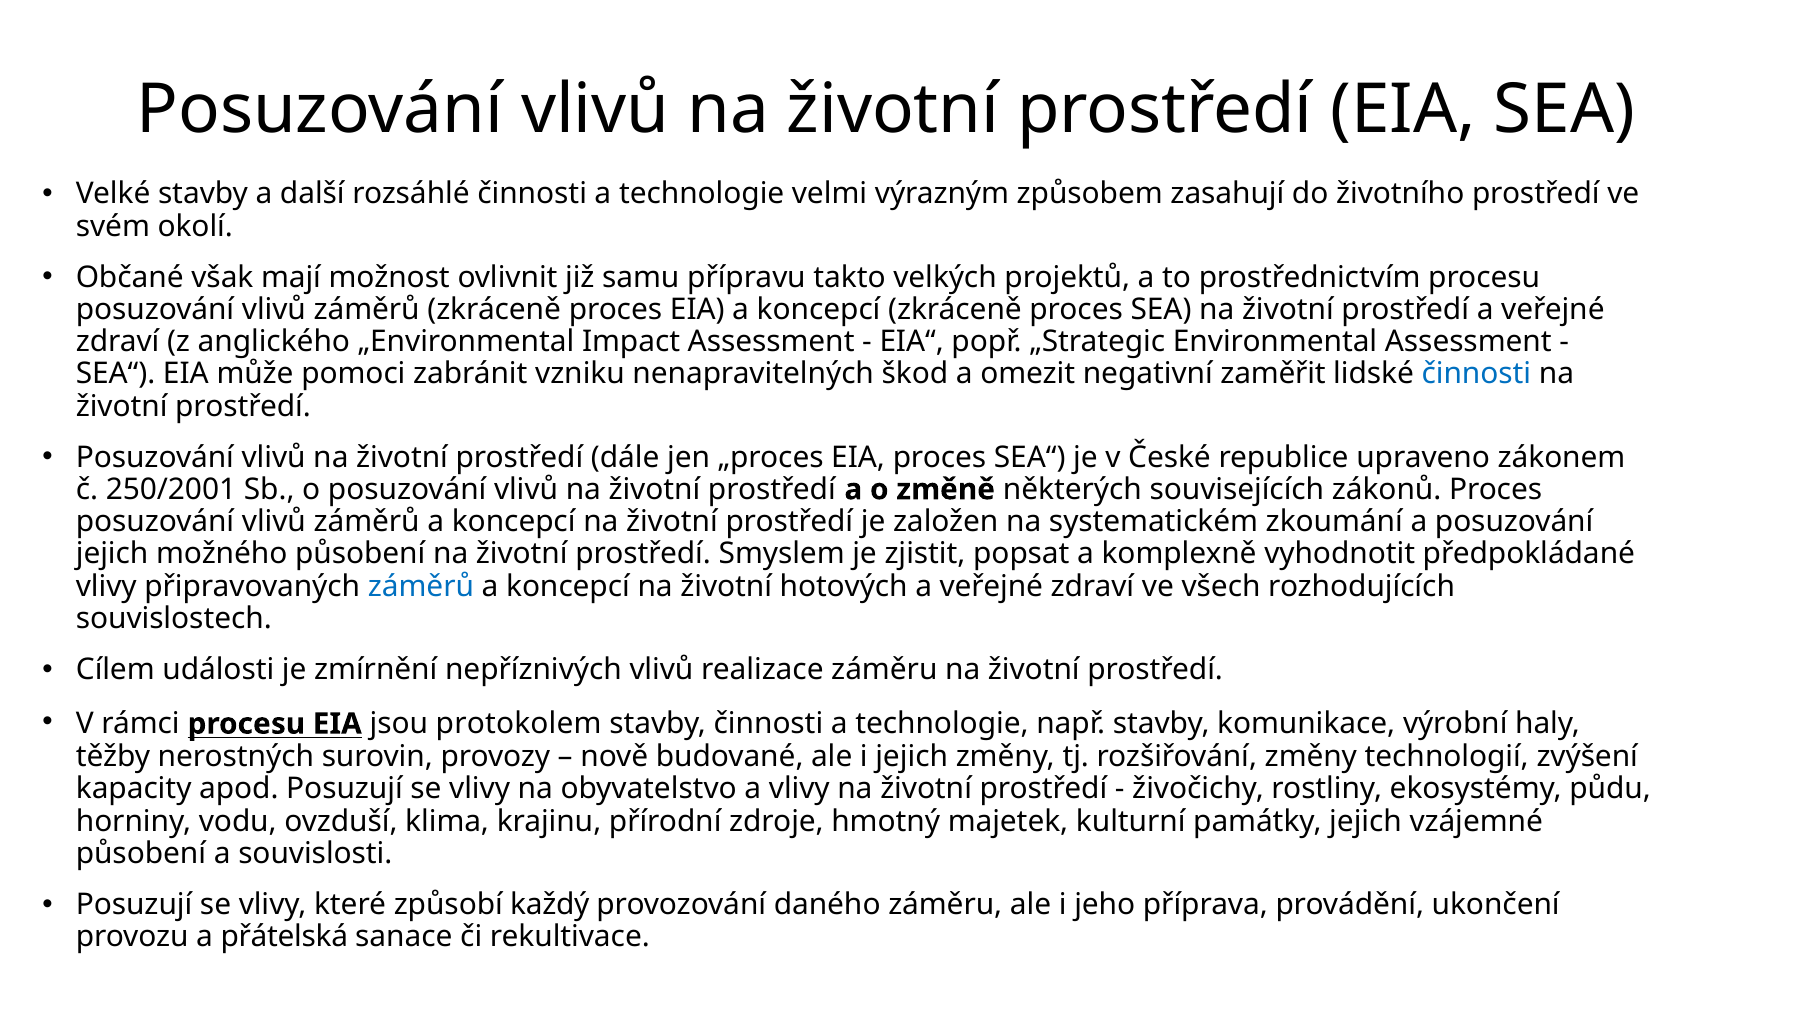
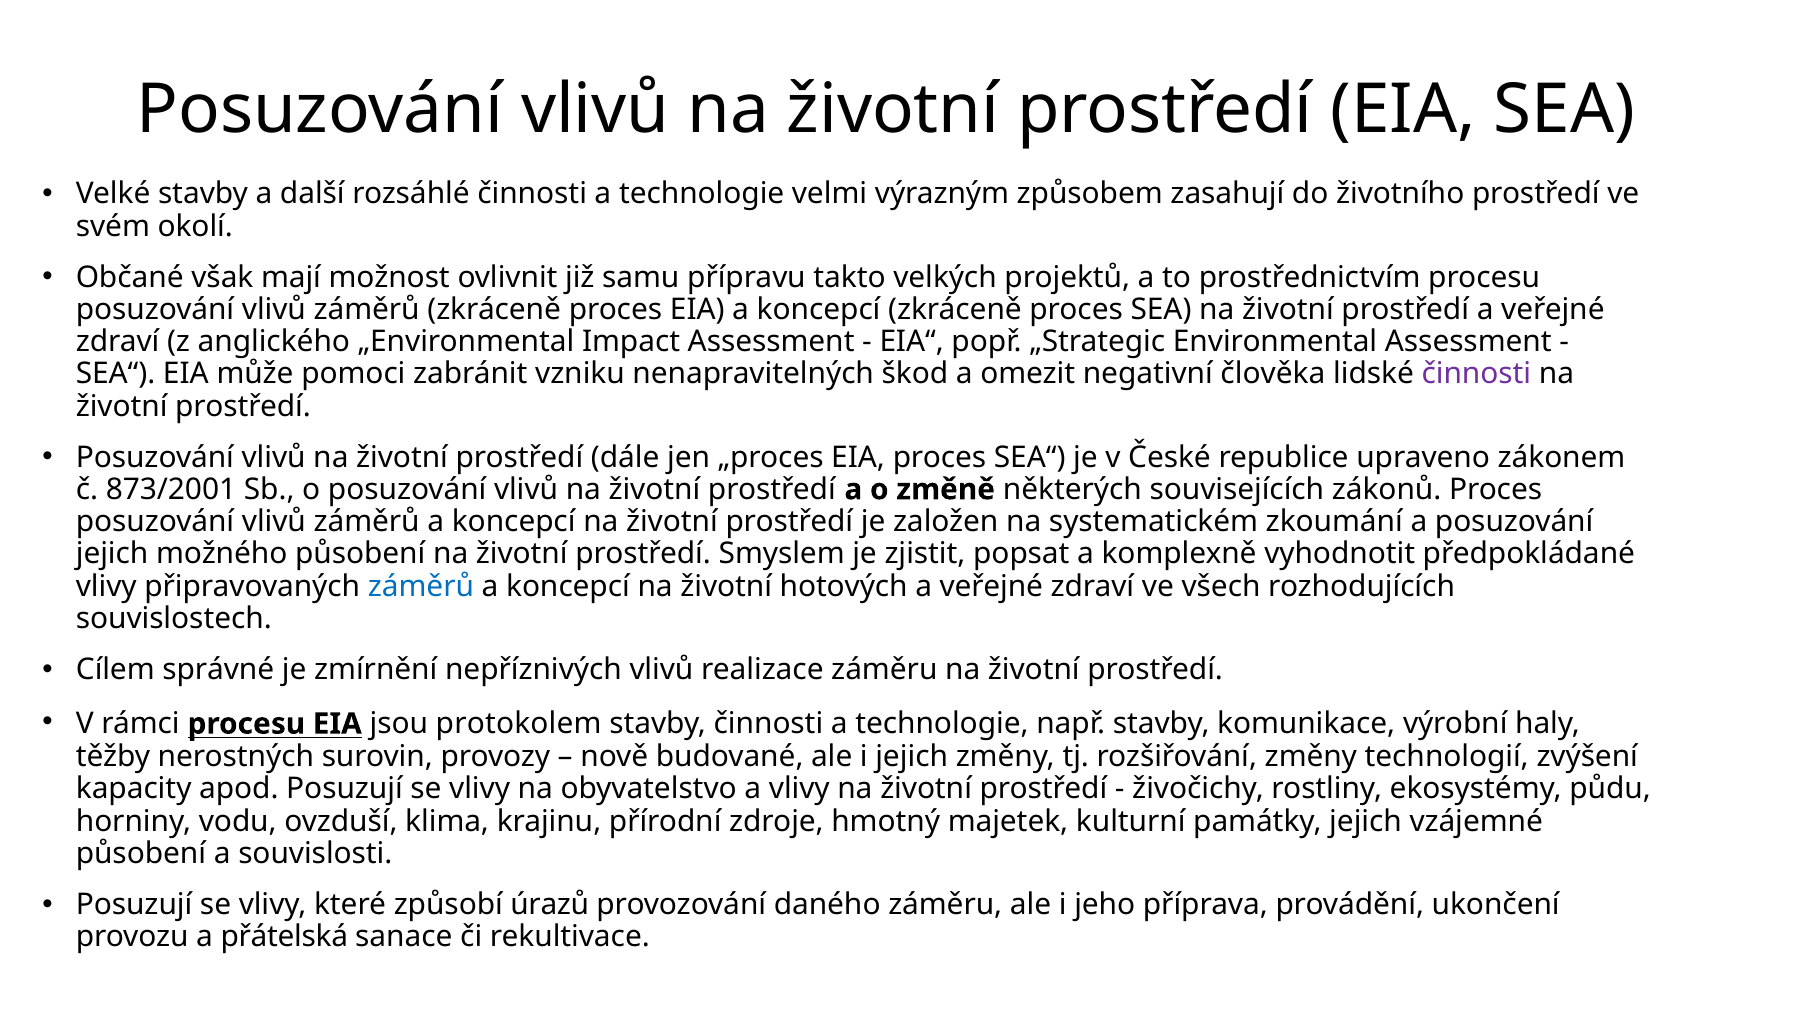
zaměřit: zaměřit -> člověka (1273, 374)
činnosti colour: blue -> purple (1476, 374)
250/2001: 250/2001 -> 873/2001 (171, 490)
události: události -> správné (218, 670)
každý: každý -> úrazů (550, 905)
